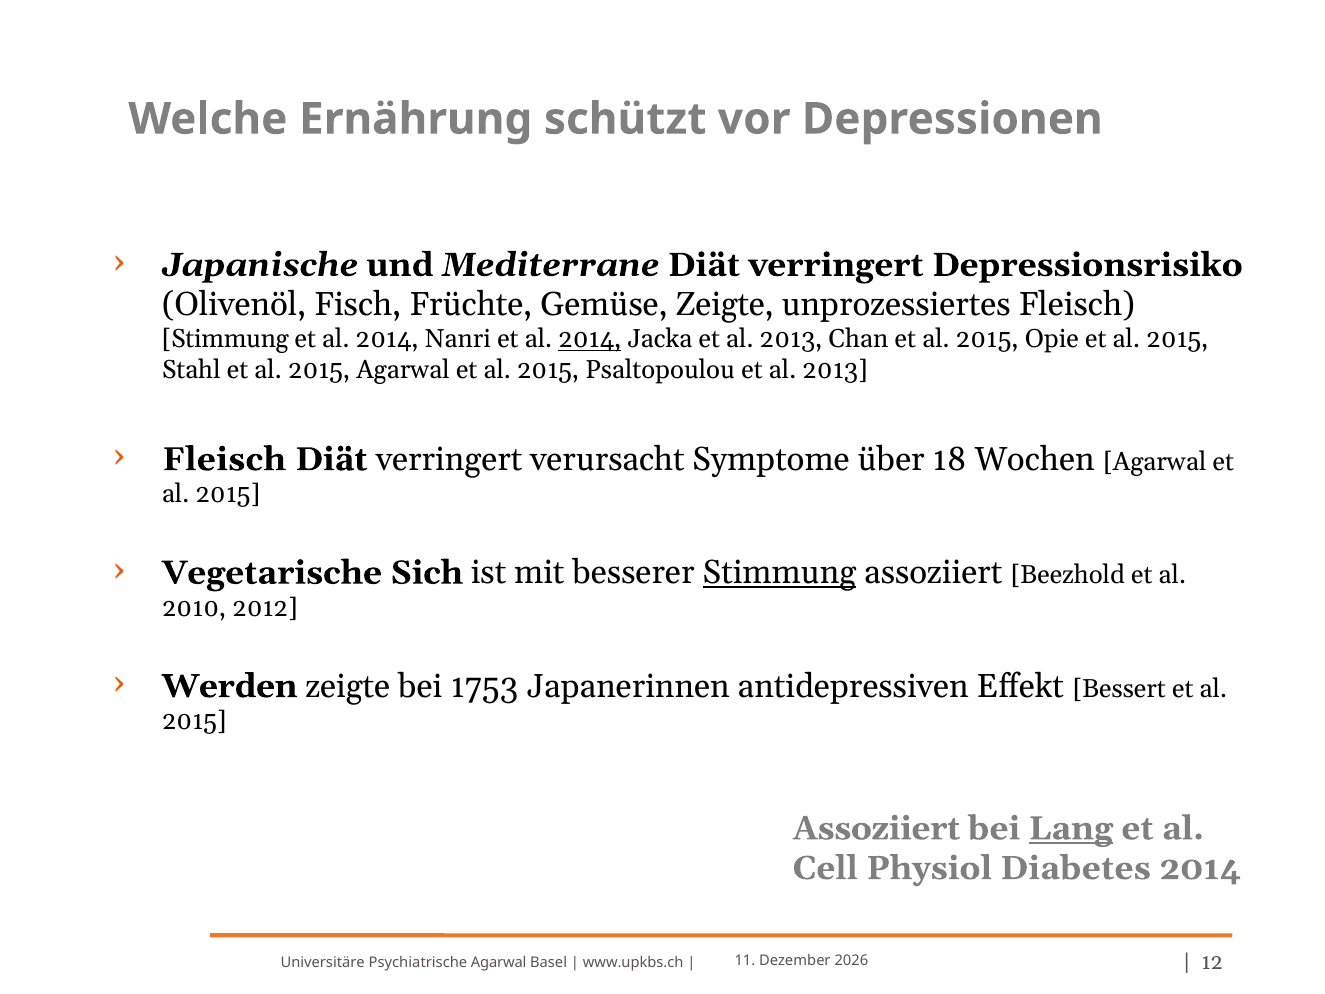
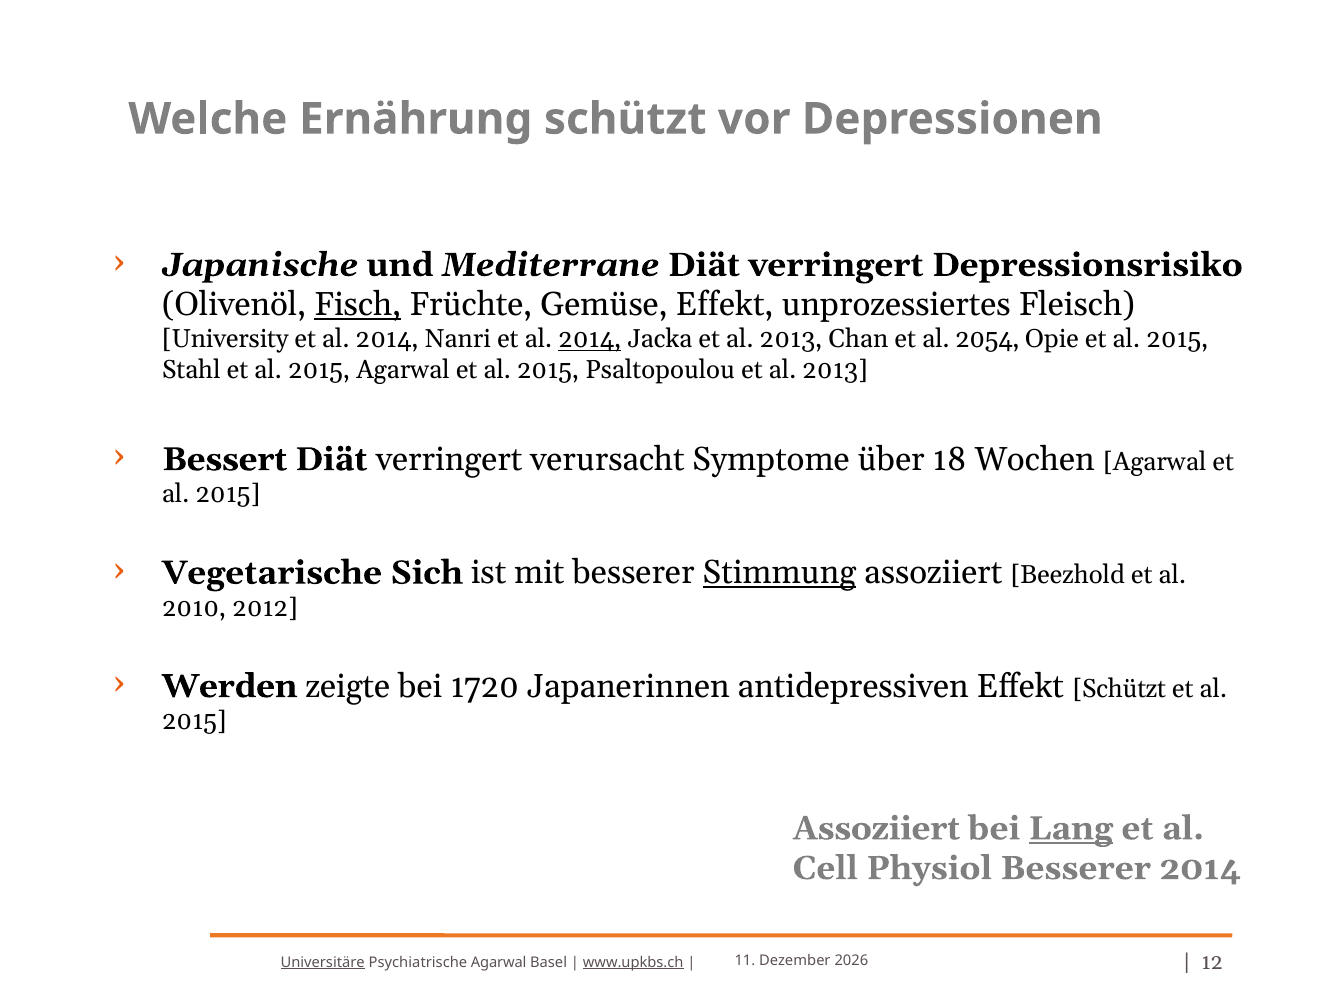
Fisch underline: none -> present (358, 305)
Gemüse Zeigte: Zeigte -> Effekt (725, 305)
Stimmung: Stimmung -> University (225, 339)
Chan et al 2015: 2015 -> 2054 (987, 339)
Fleisch: Fleisch -> Bessert (225, 459)
1753: 1753 -> 1720 (485, 686)
Effekt Bessert: Bessert -> Schützt (1119, 688)
Physiol Diabetes: Diabetes -> Besserer (1076, 868)
Universitäre underline: none -> present (323, 962)
www.upkbs.ch underline: none -> present (633, 962)
